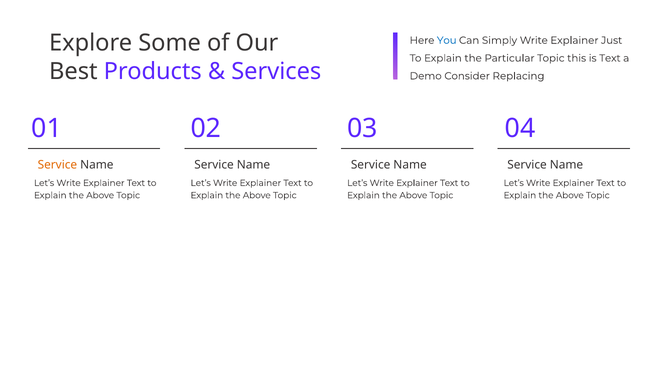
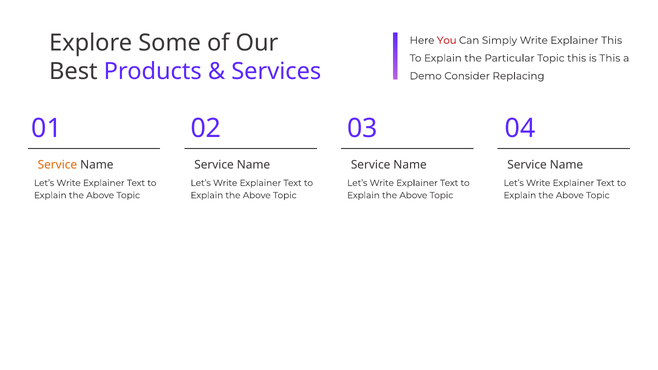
You colour: blue -> red (447, 40)
Explainer Just: Just -> This (612, 40)
is Text: Text -> This (610, 58)
